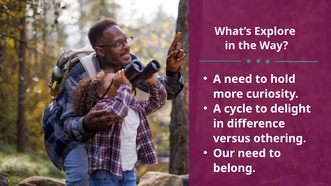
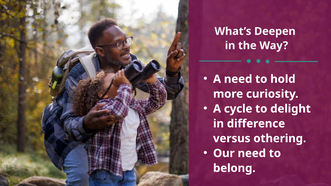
Explore: Explore -> Deepen (275, 31)
